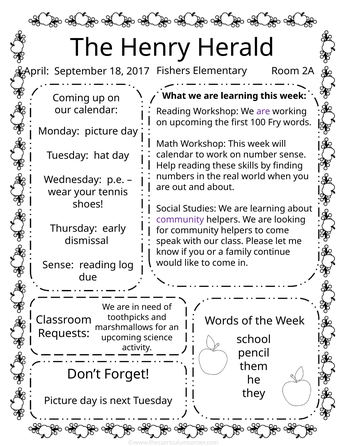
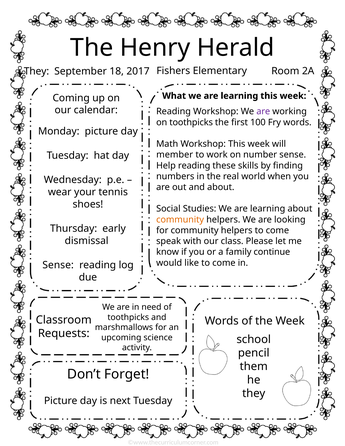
April: April -> They (36, 71)
on upcoming: upcoming -> toothpicks (191, 122)
calendar: calendar -> member (175, 155)
community colour: purple -> orange (180, 220)
